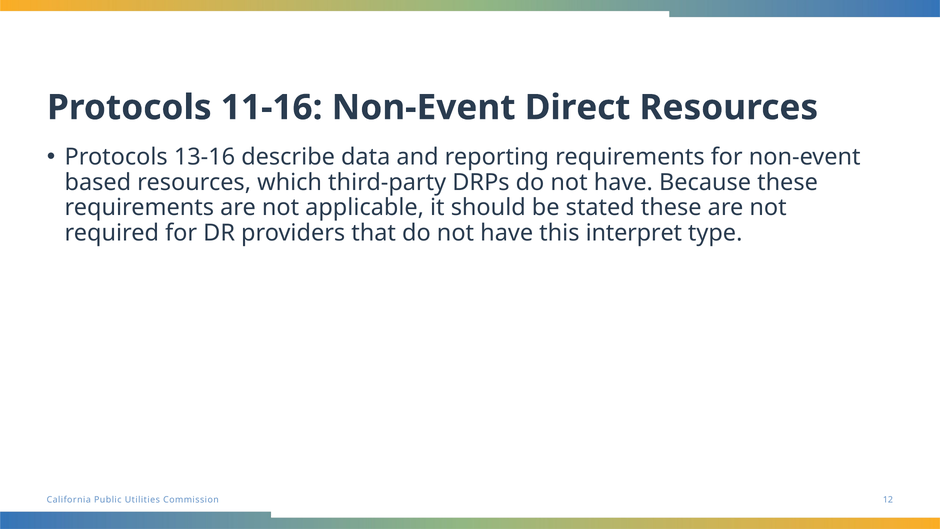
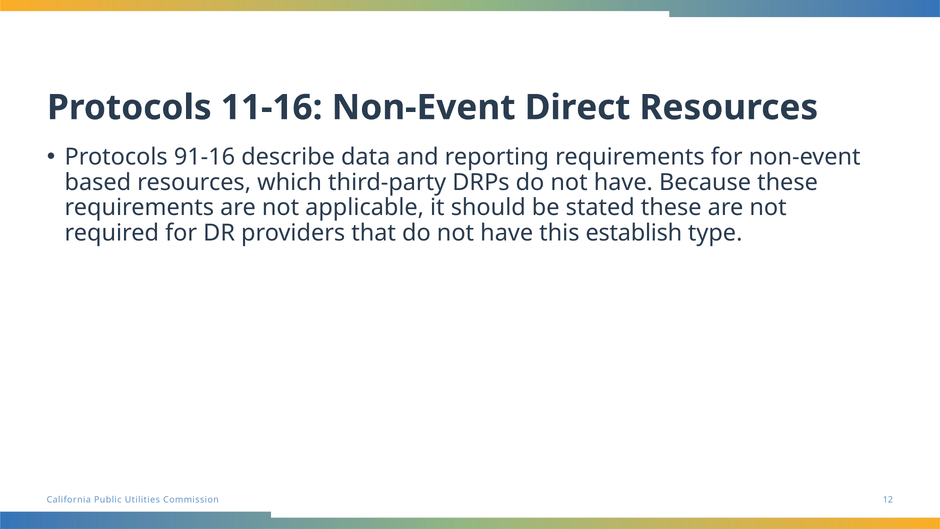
13-16: 13-16 -> 91-16 (205, 157)
interpret: interpret -> establish (634, 233)
